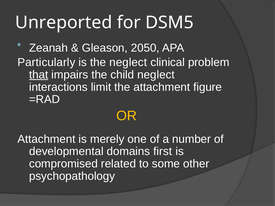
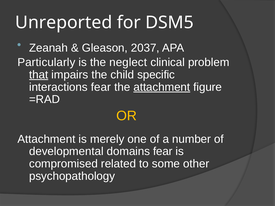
2050: 2050 -> 2037 (145, 48)
child neglect: neglect -> specific (156, 75)
interactions limit: limit -> fear (101, 87)
attachment underline: none -> present (162, 87)
domains first: first -> fear (163, 152)
